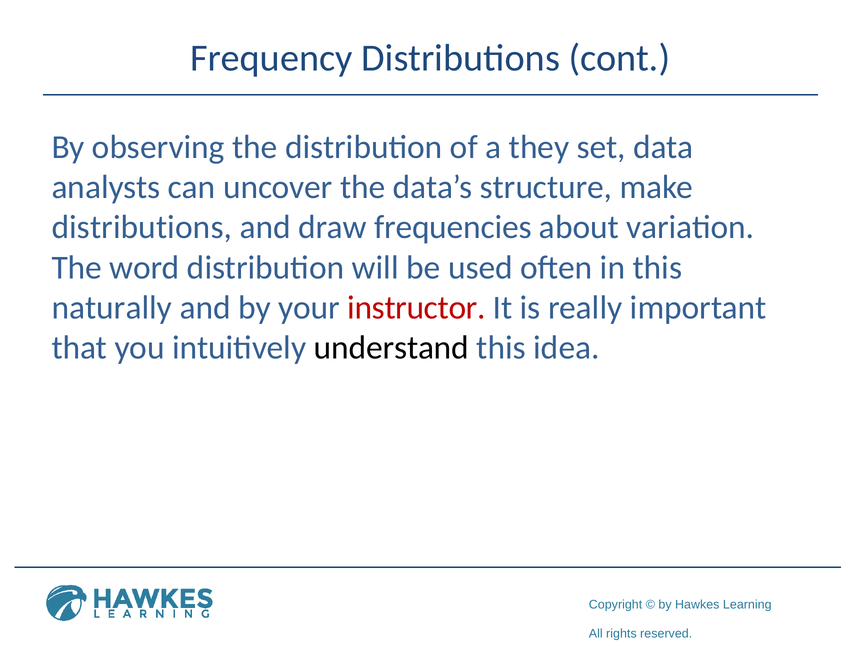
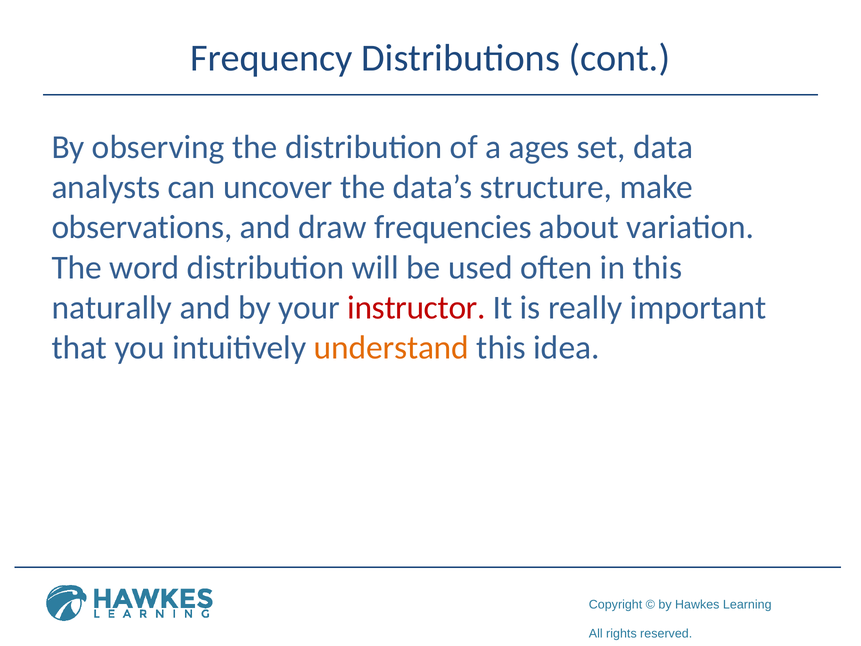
they: they -> ages (539, 147)
distributions: distributions -> observations (142, 227)
understand colour: black -> orange (391, 348)
